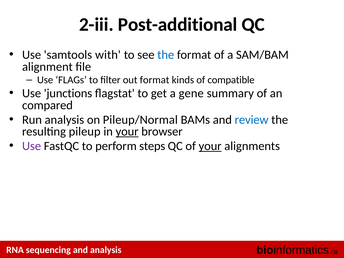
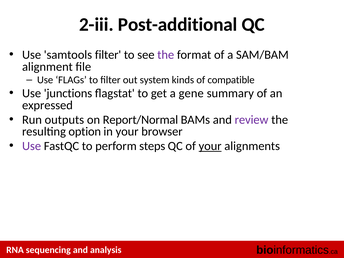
samtools with: with -> filter (108, 55)
the colour: blue -> purple (166, 55)
out format: format -> system (155, 80)
compared: compared -> expressed (47, 105)
Run analysis: analysis -> outputs (64, 120)
Pileup/Normal: Pileup/Normal -> Report/Normal (140, 120)
review colour: blue -> purple (252, 120)
pileup: pileup -> option (85, 132)
your underline: present -> none (127, 132)
